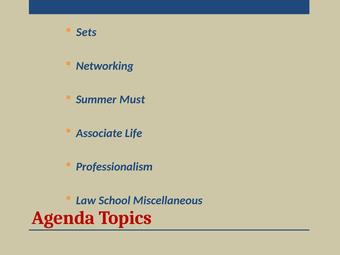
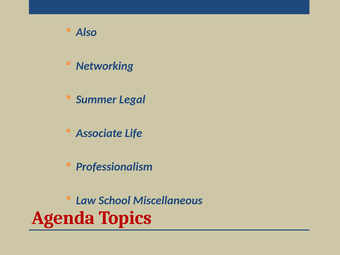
Sets: Sets -> Also (86, 32)
Must: Must -> Legal (132, 100)
